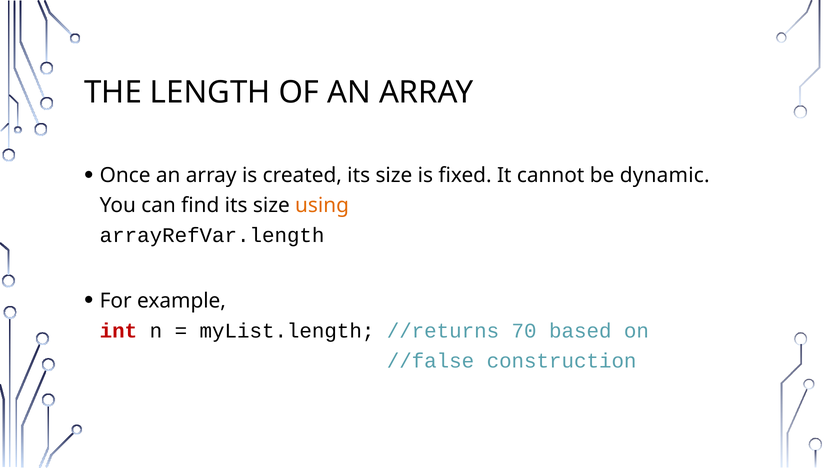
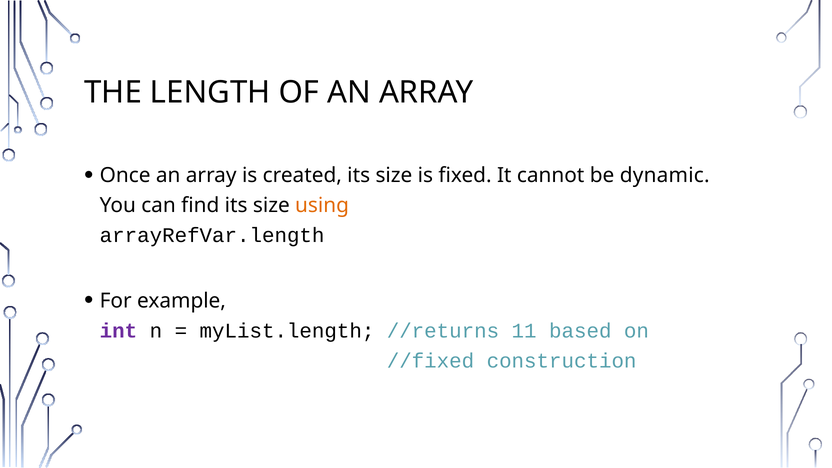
int colour: red -> purple (118, 331)
70: 70 -> 11 (524, 331)
//false: //false -> //fixed (430, 361)
